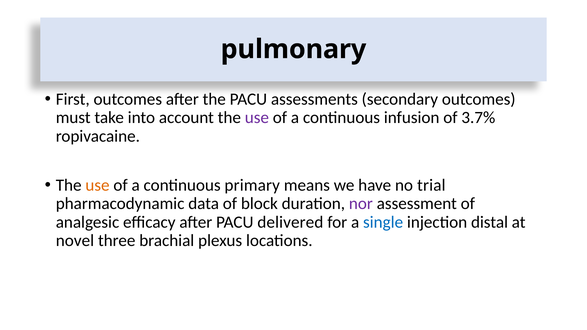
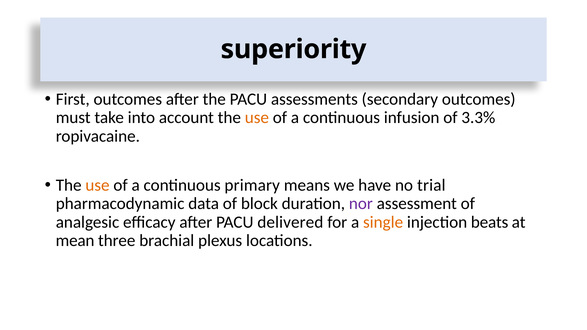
pulmonary: pulmonary -> superiority (294, 49)
use colour: purple -> orange (257, 118)
3.7%: 3.7% -> 3.3% (478, 118)
single colour: blue -> orange (383, 222)
distal: distal -> beats (490, 222)
novel: novel -> mean (75, 241)
